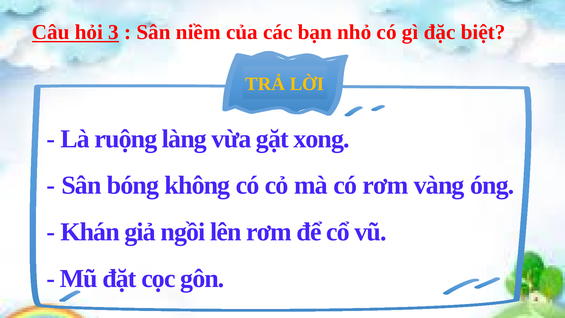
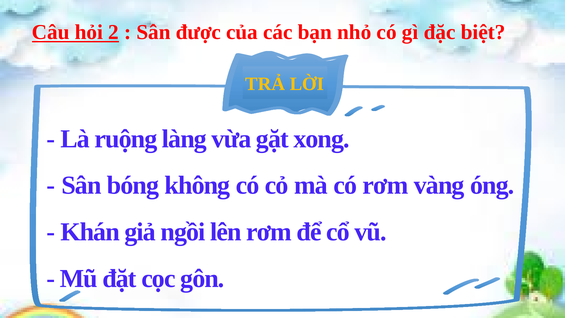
3: 3 -> 2 (114, 32)
niềm: niềm -> được (198, 32)
